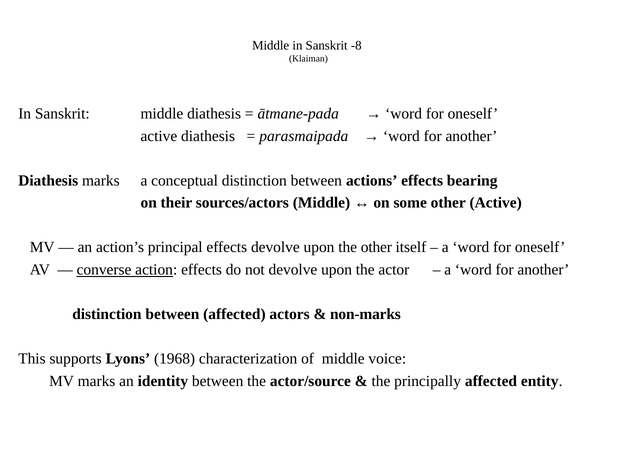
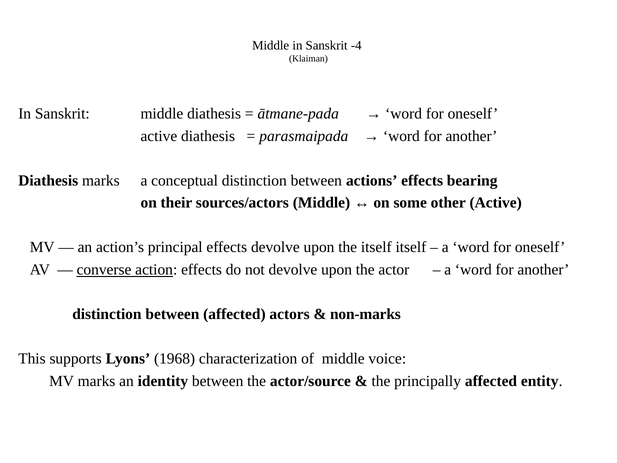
-8: -8 -> -4 (356, 46)
the other: other -> itself (376, 247)
